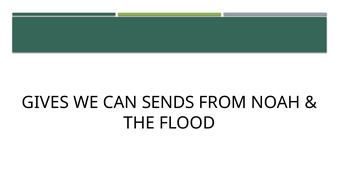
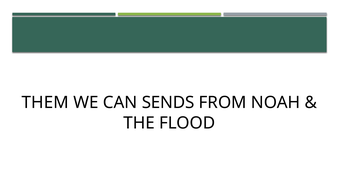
GIVES: GIVES -> THEM (45, 102)
